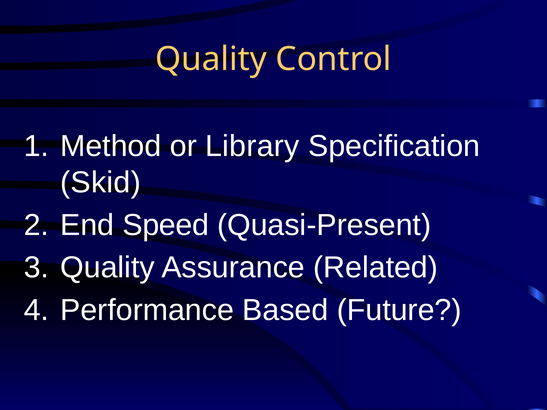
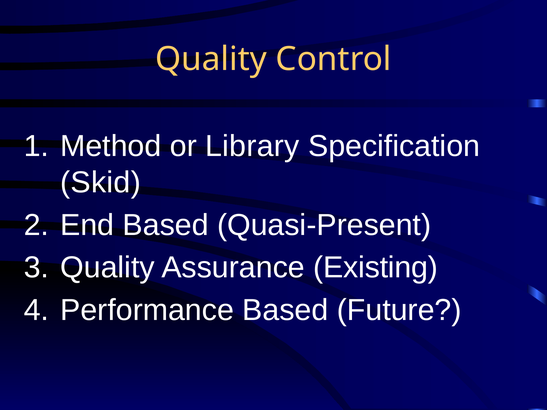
End Speed: Speed -> Based (166, 225)
Related: Related -> Existing (376, 268)
